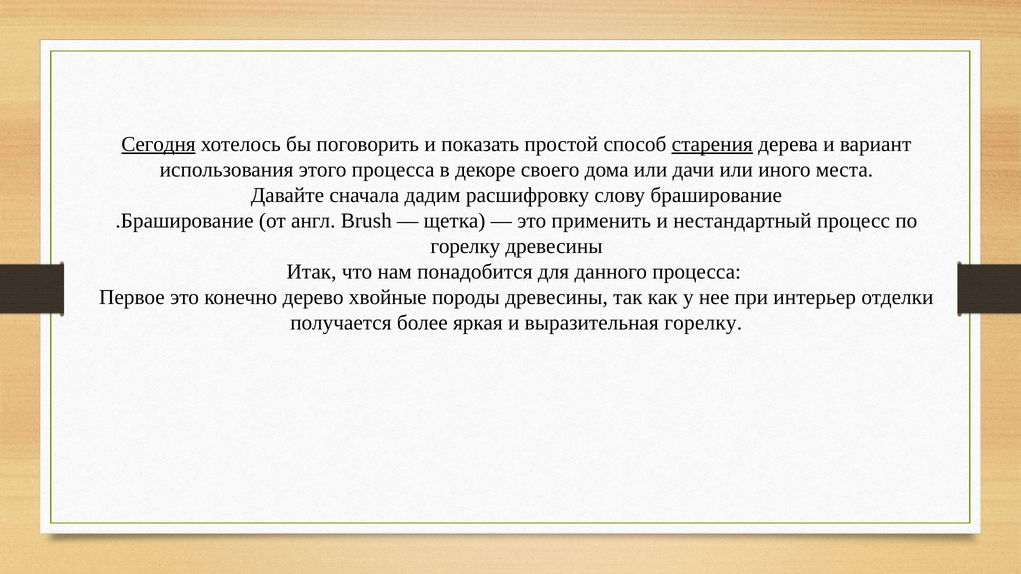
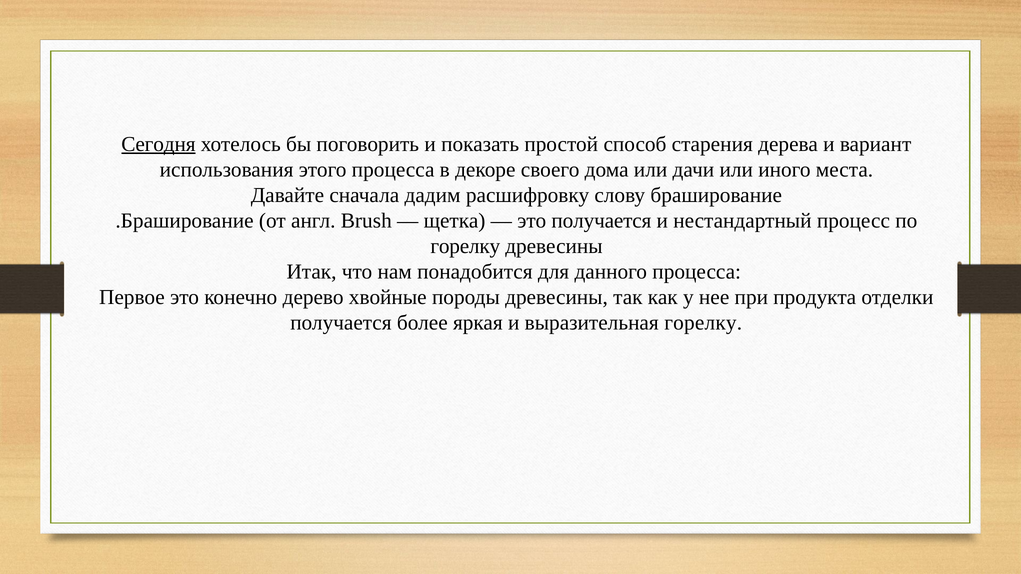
старения underline: present -> none (712, 144)
это применить: применить -> получается (601, 221)
интерьер: интерьер -> продукта (815, 297)
